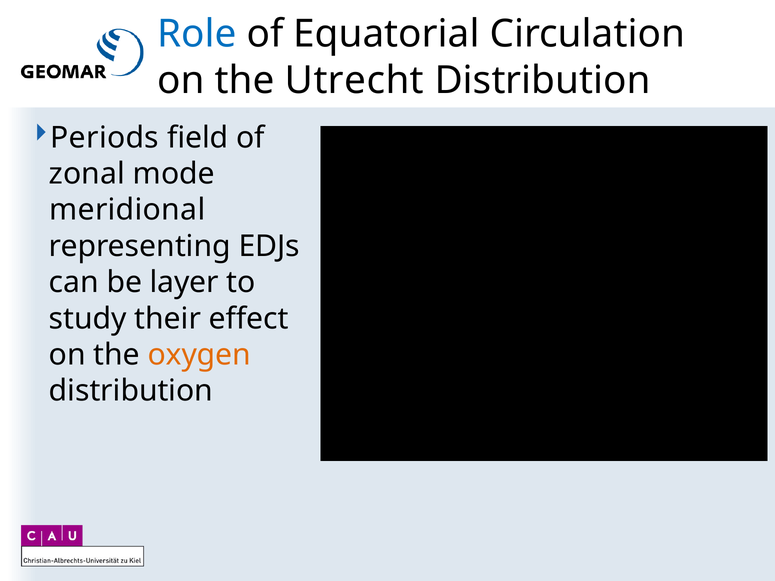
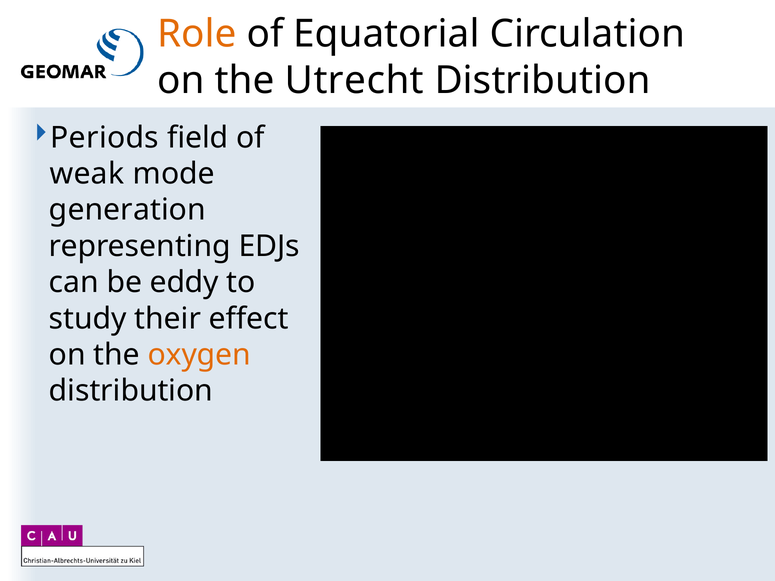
Role colour: blue -> orange (197, 34)
zonal: zonal -> weak (87, 174)
meridional: meridional -> generation (127, 210)
layer: layer -> eddy (184, 283)
